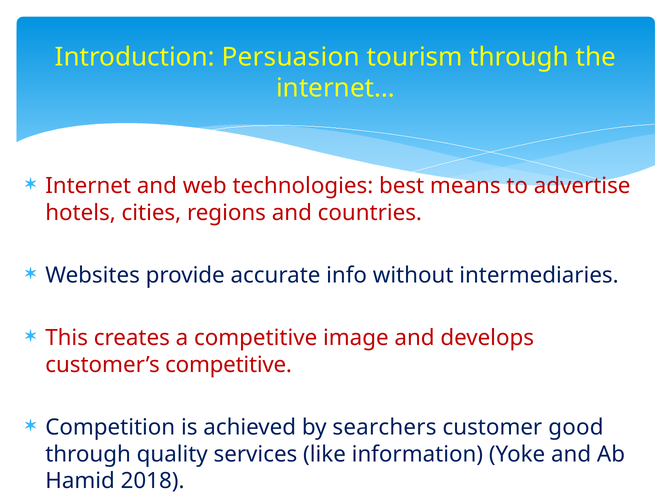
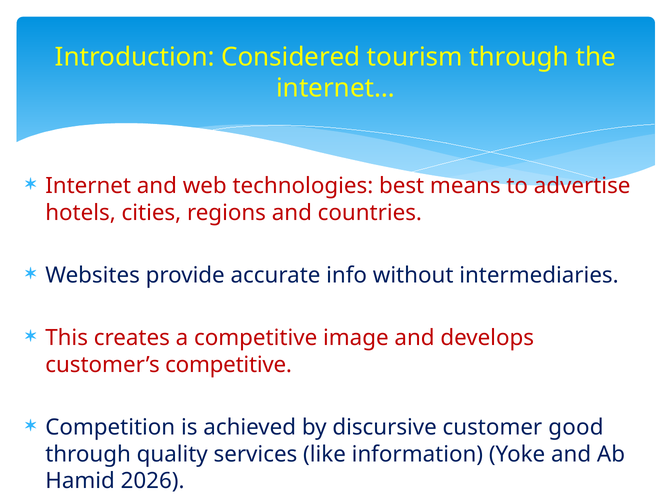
Persuasion: Persuasion -> Considered (291, 57)
searchers: searchers -> discursive (385, 428)
2018: 2018 -> 2026 (153, 481)
